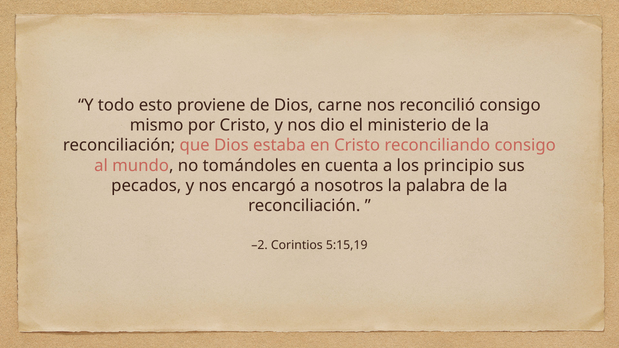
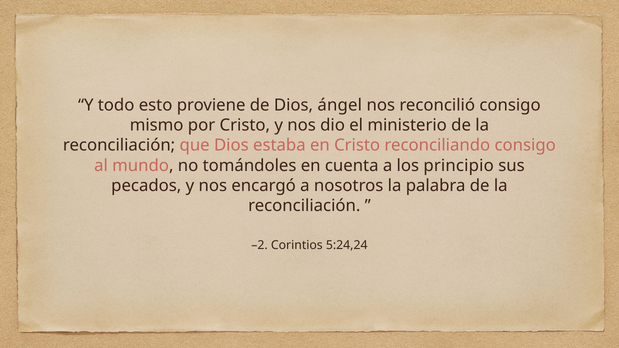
carne: carne -> ángel (340, 105)
5:15,19: 5:15,19 -> 5:24,24 (347, 245)
